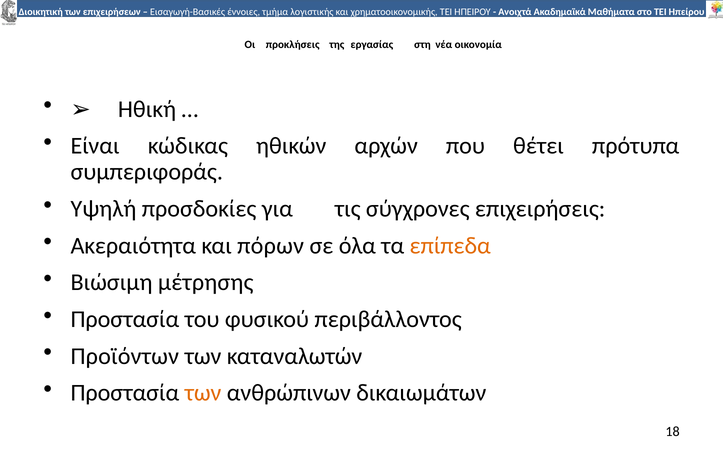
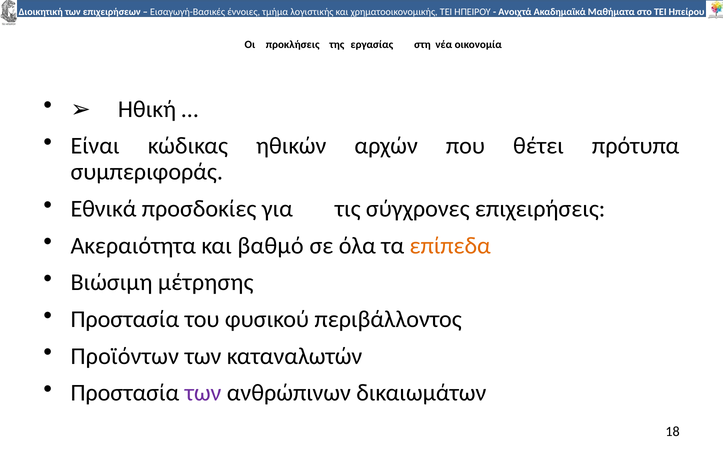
Υψηλή: Υψηλή -> Εθνικά (104, 209)
πόρων: πόρων -> βαθµό (271, 246)
των colour: orange -> purple (203, 393)
